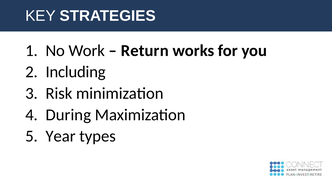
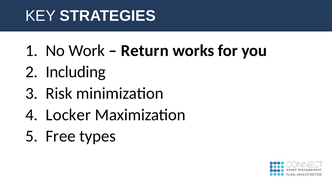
During: During -> Locker (68, 115)
Year: Year -> Free (61, 136)
